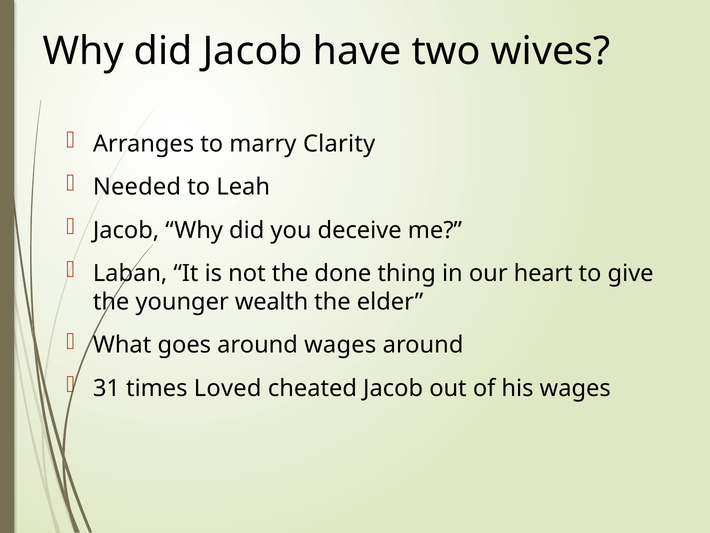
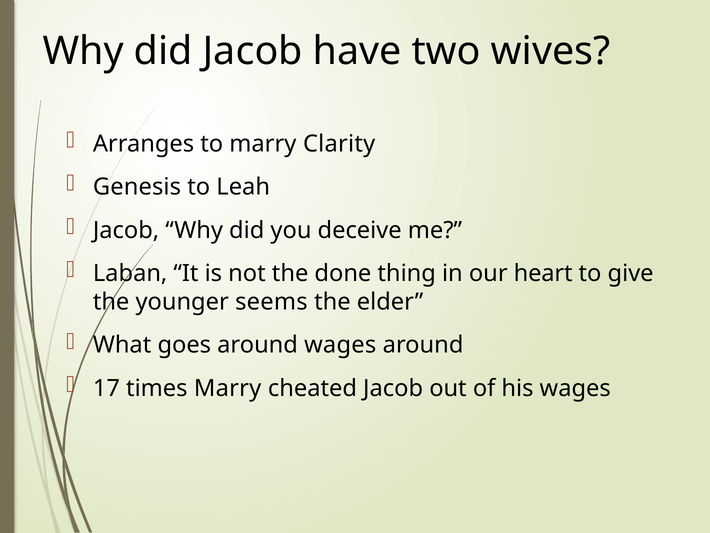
Needed: Needed -> Genesis (137, 187)
wealth: wealth -> seems (271, 302)
31: 31 -> 17 (106, 388)
times Loved: Loved -> Marry (228, 388)
